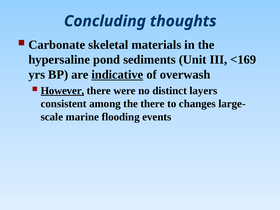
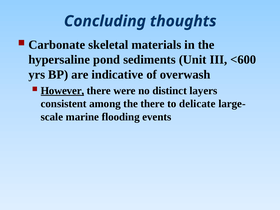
<169: <169 -> <600 (243, 60)
indicative underline: present -> none (117, 75)
changes: changes -> delicate (197, 104)
